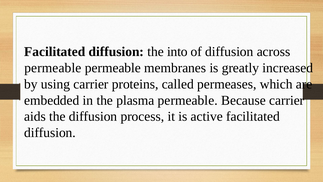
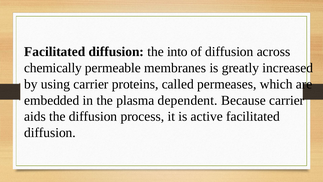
permeable: permeable -> chemically (53, 68)
plasma permeable: permeable -> dependent (188, 100)
